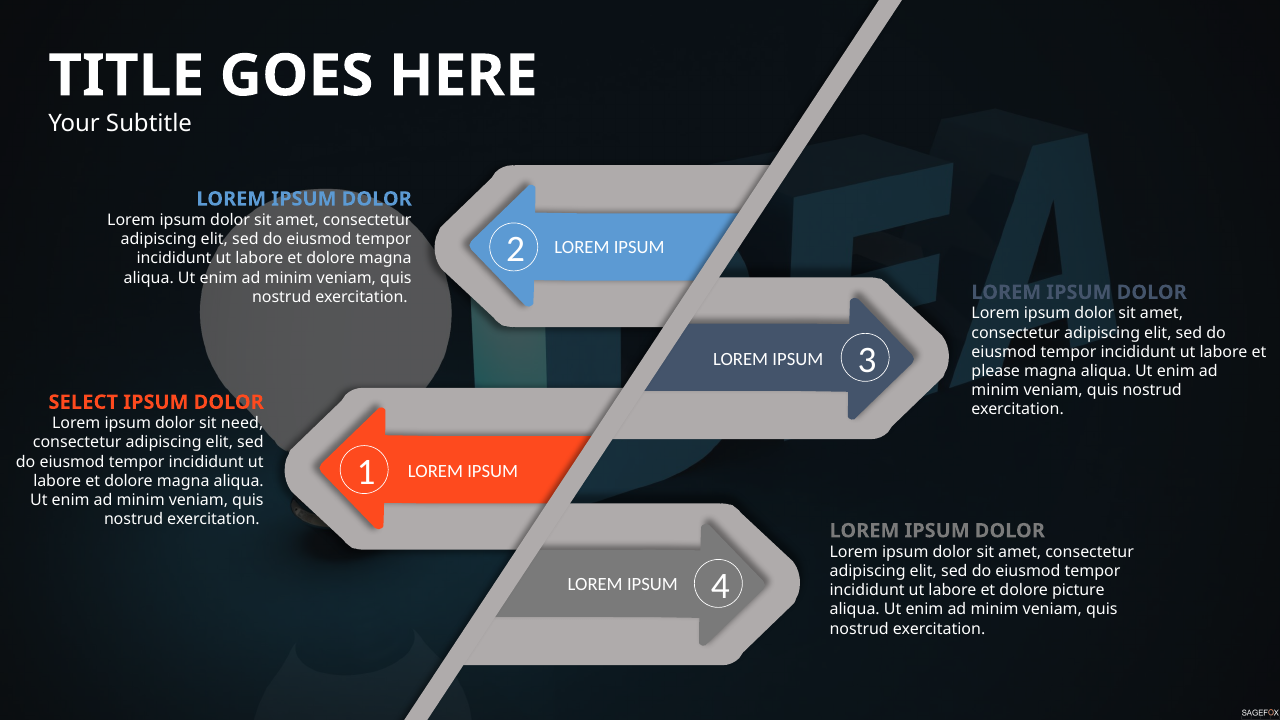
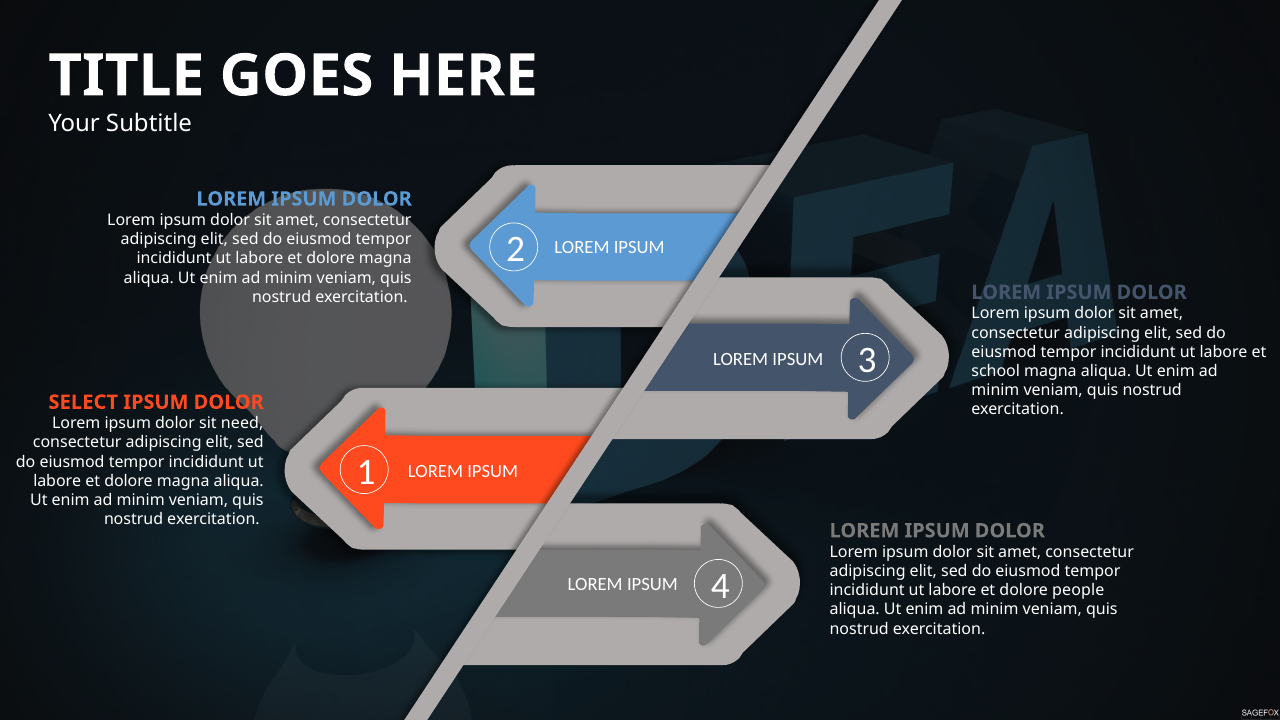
please: please -> school (996, 371)
picture: picture -> people (1078, 590)
